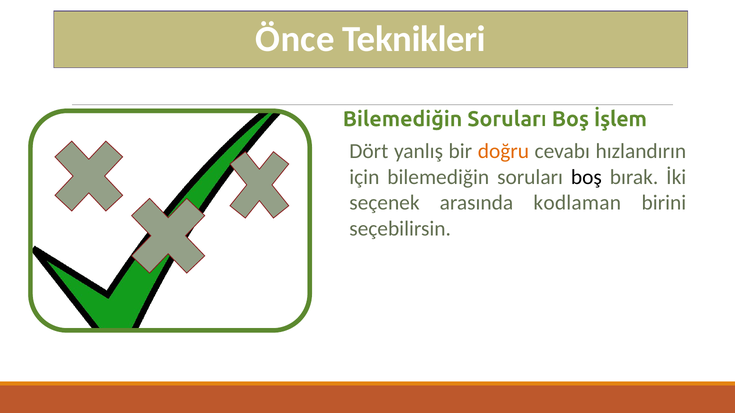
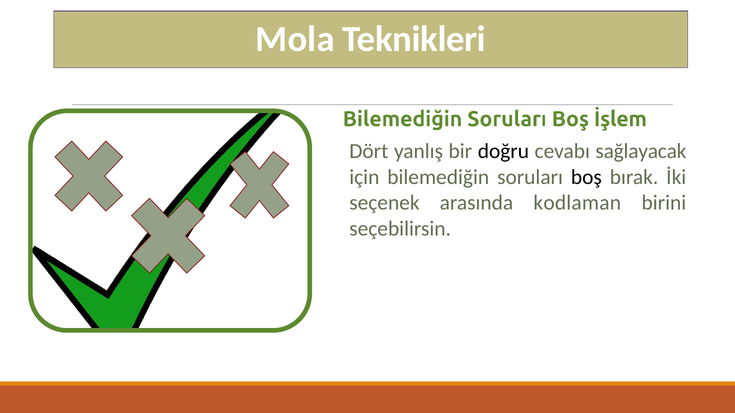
Önce: Önce -> Mola (295, 39)
doğru colour: orange -> black (503, 151)
hızlandırın: hızlandırın -> sağlayacak (641, 151)
